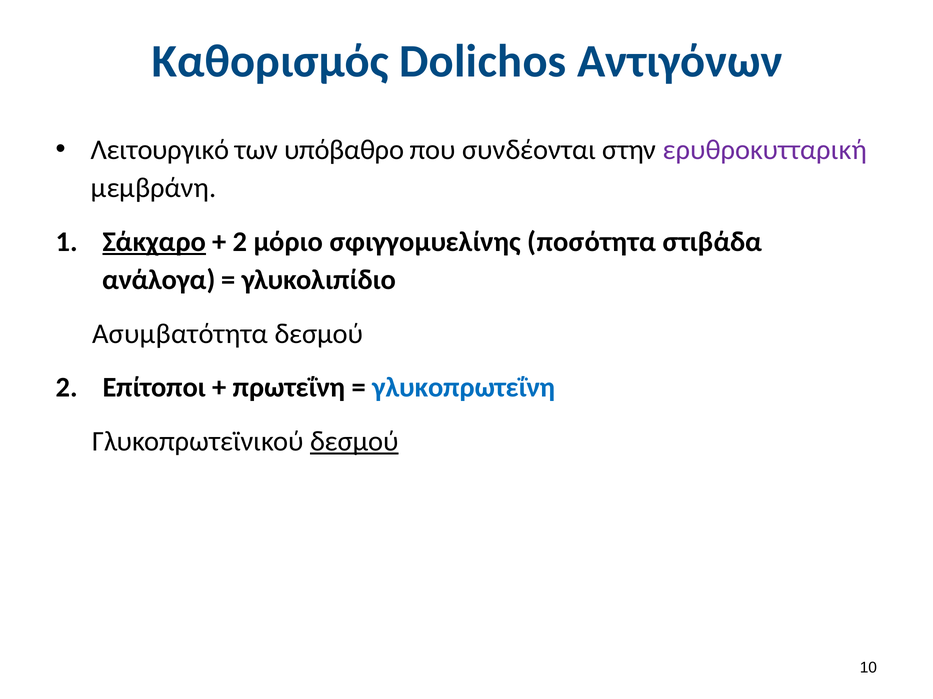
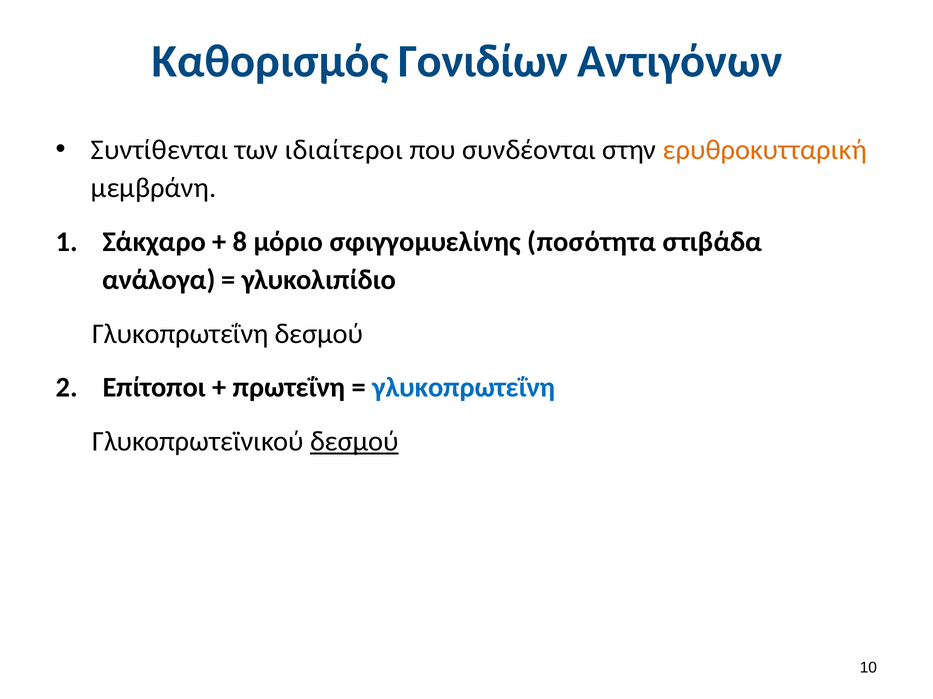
Dolichos: Dolichos -> Γονιδίων (483, 61)
Λειτουργικό: Λειτουργικό -> Συντίθενται (160, 150)
υπόβαθρο: υπόβαθρο -> ιδιαίτεροι (344, 150)
ερυθροκυτταρική colour: purple -> orange (765, 150)
Σάκχαρο underline: present -> none (154, 242)
2: 2 -> 8 (240, 242)
Ασυμβατότητα: Ασυμβατότητα -> Γλυκοπρωτεΐνη (180, 334)
